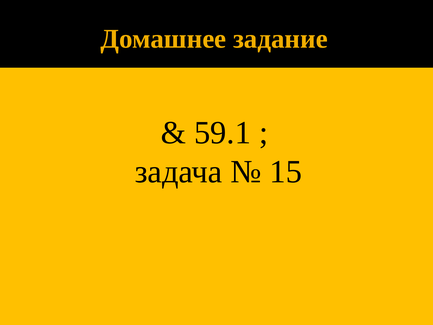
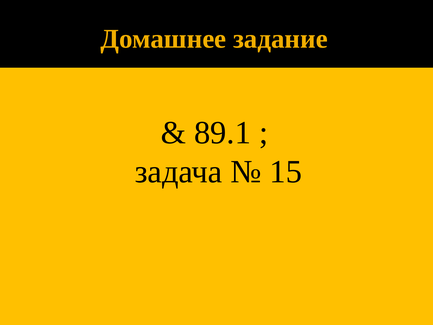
59.1: 59.1 -> 89.1 (223, 133)
